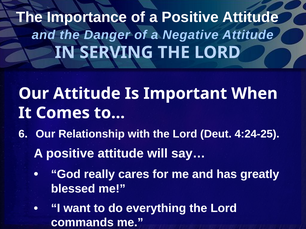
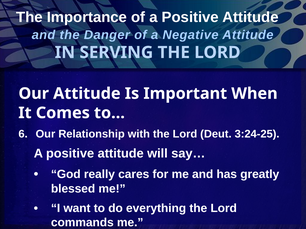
4:24-25: 4:24-25 -> 3:24-25 (257, 134)
